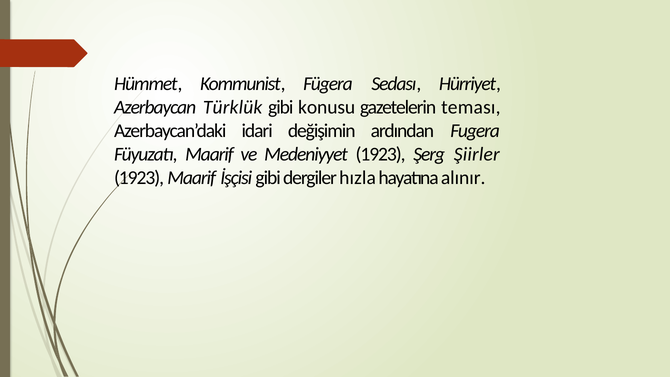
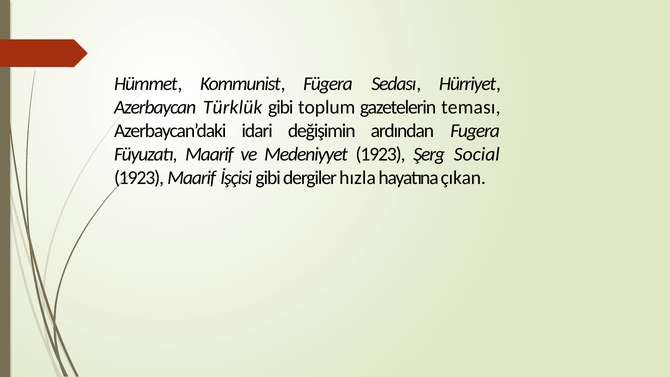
konusu: konusu -> toplum (327, 107)
Şiirler: Şiirler -> Social (477, 154)
alınır: alınır -> çıkan (463, 178)
